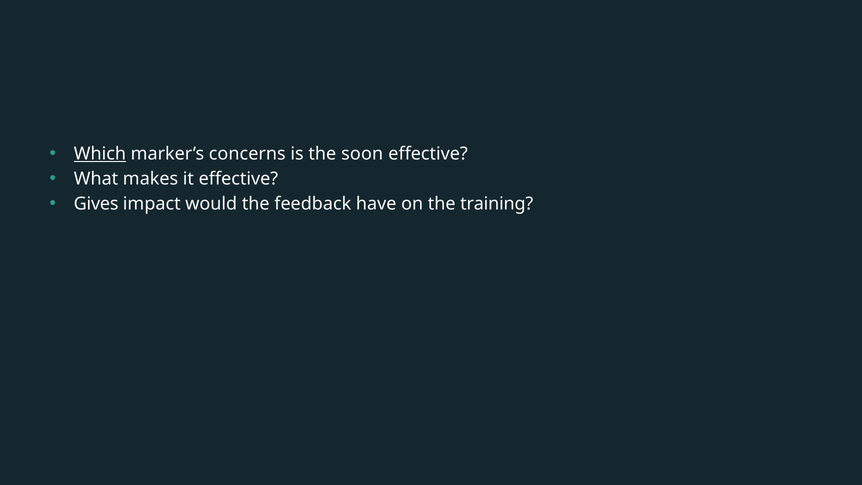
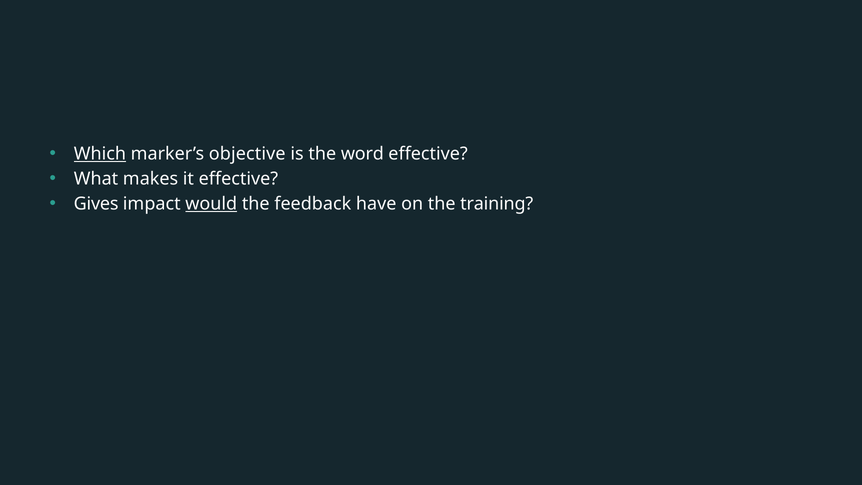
concerns: concerns -> objective (247, 154)
soon: soon -> word (362, 154)
would underline: none -> present (211, 204)
